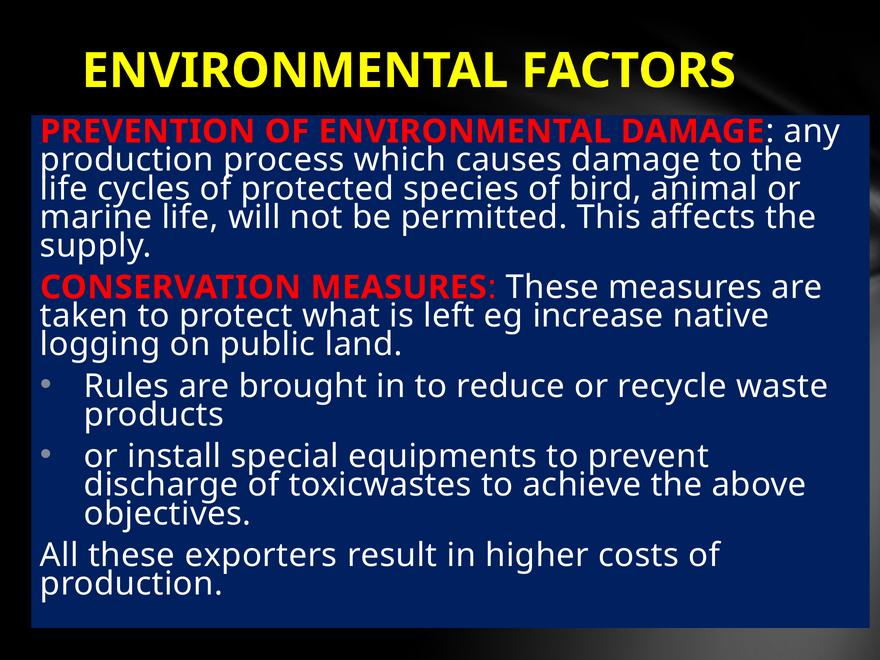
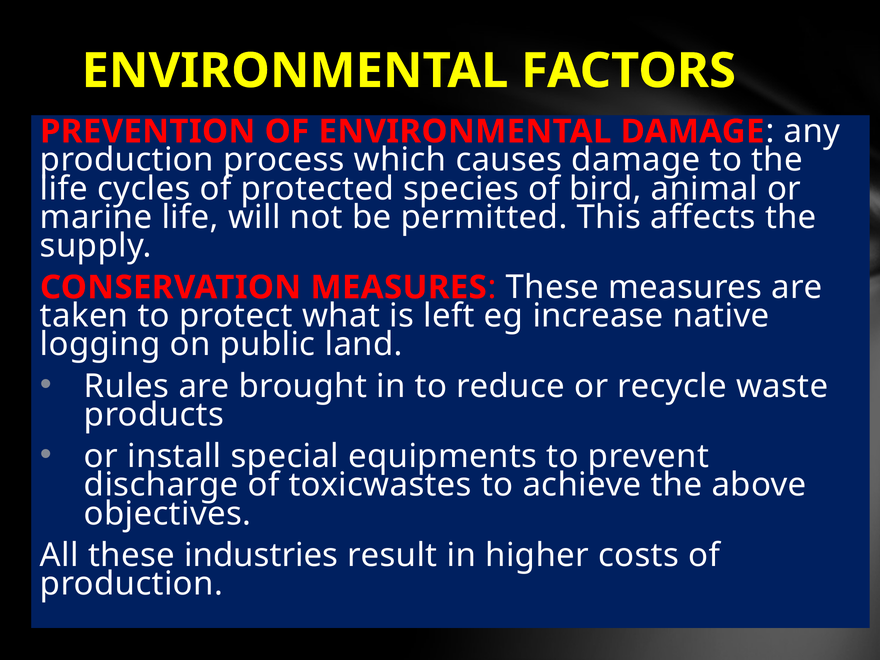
exporters: exporters -> industries (261, 555)
